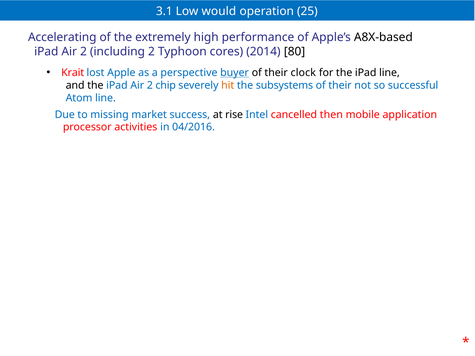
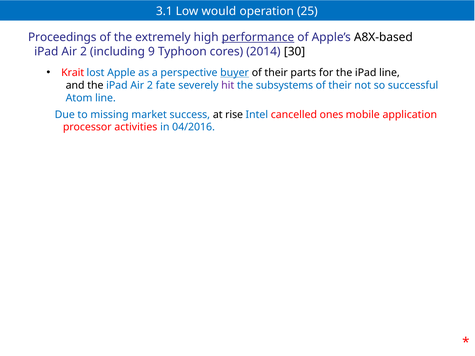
Accelerating: Accelerating -> Proceedings (62, 37)
performance underline: none -> present (258, 37)
including 2: 2 -> 9 (151, 52)
80: 80 -> 30 (295, 52)
clock: clock -> parts (303, 73)
chip: chip -> fate (166, 85)
hit colour: orange -> purple (228, 85)
then: then -> ones (331, 115)
